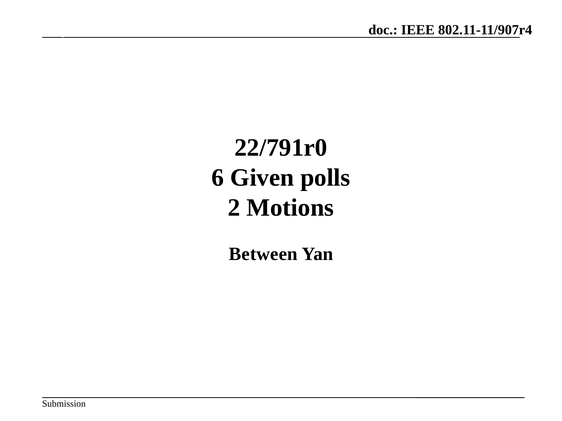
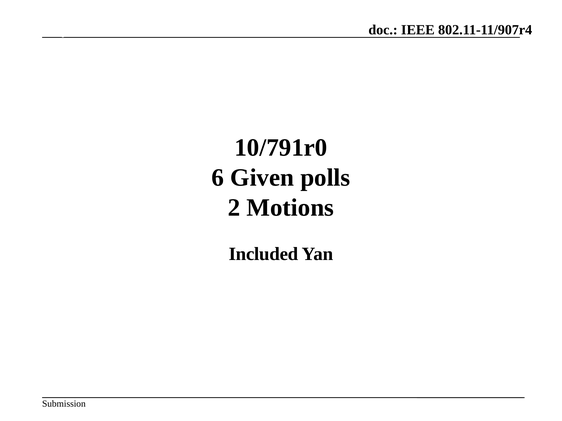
22/791r0: 22/791r0 -> 10/791r0 (281, 148)
Between: Between -> Included (263, 254)
